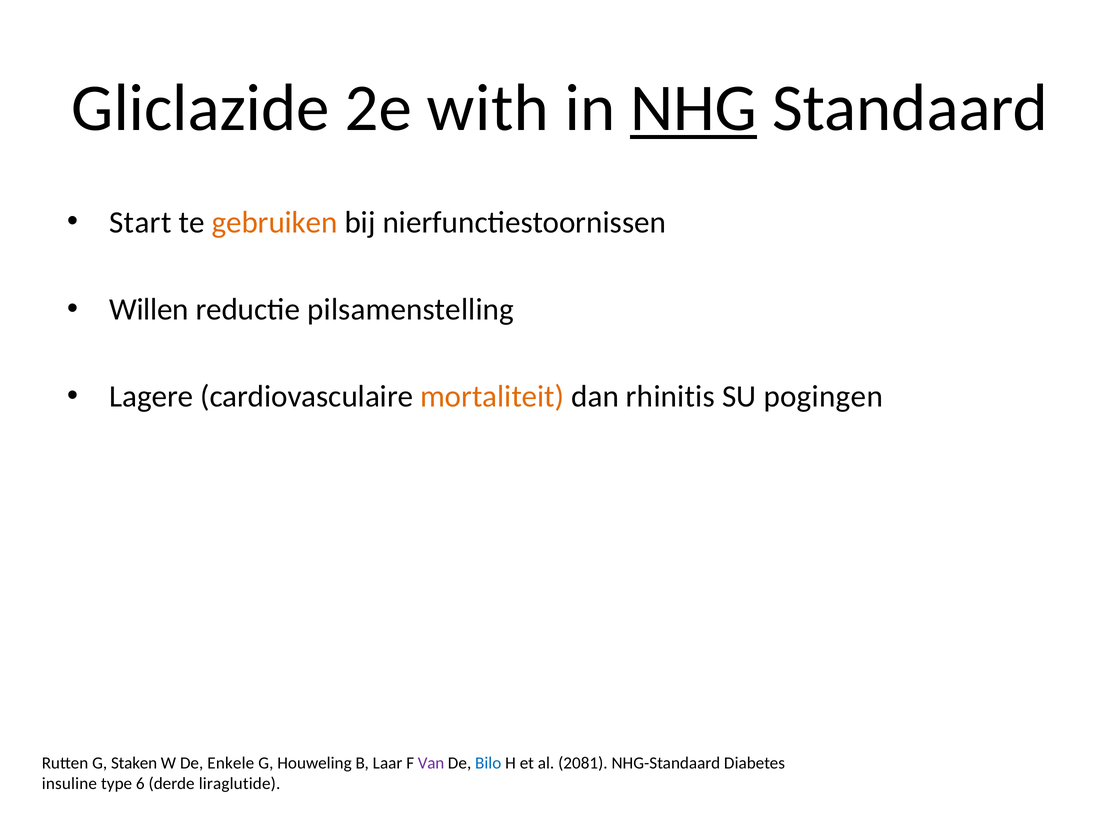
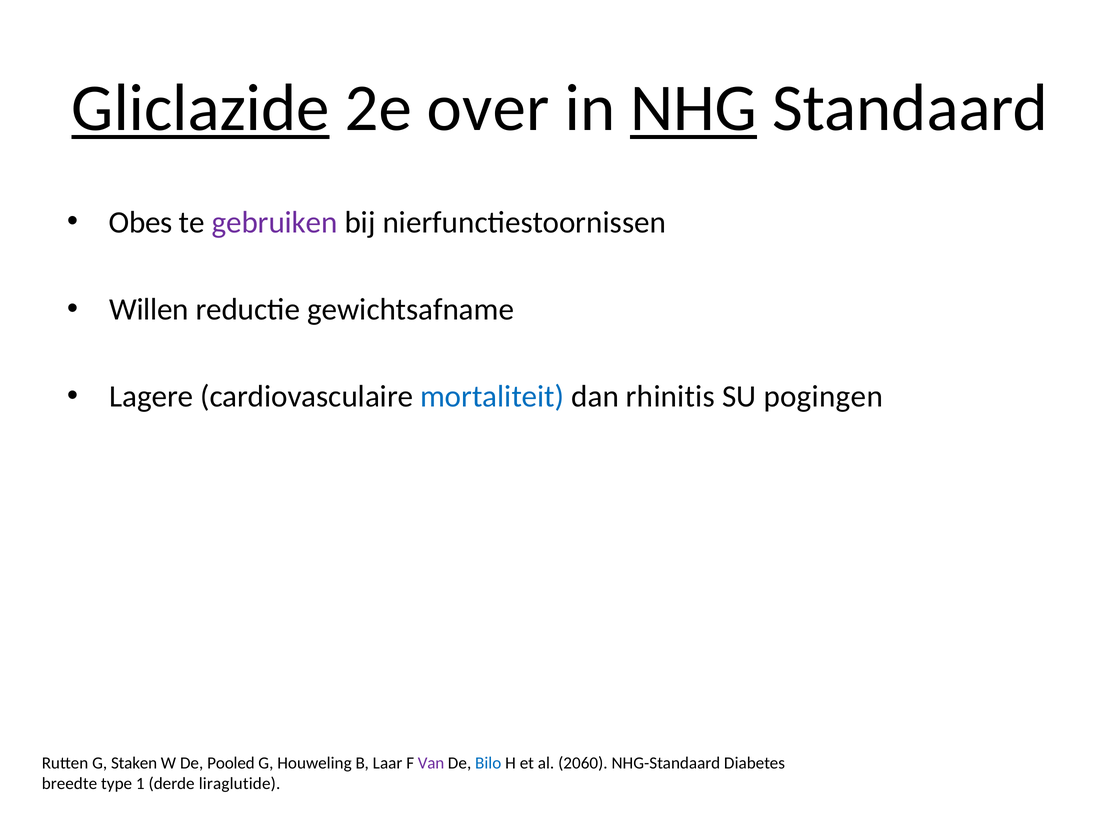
Gliclazide underline: none -> present (201, 108)
with: with -> over (488, 108)
Start: Start -> Obes (141, 222)
gebruiken colour: orange -> purple (275, 222)
pilsamenstelling: pilsamenstelling -> gewichtsafname (411, 310)
mortaliteit colour: orange -> blue (492, 397)
Enkele: Enkele -> Pooled (231, 763)
2081: 2081 -> 2060 (583, 763)
insuline: insuline -> breedte (69, 784)
6: 6 -> 1 (140, 784)
